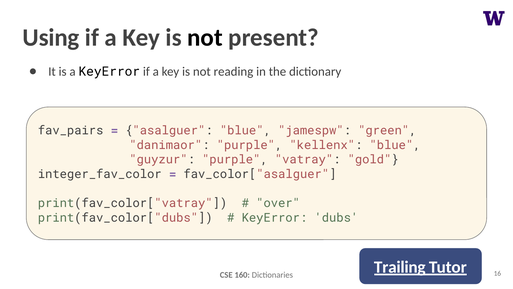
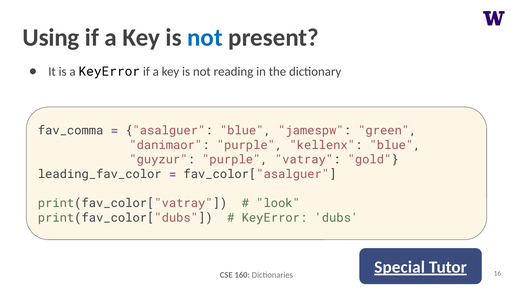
not colour: black -> blue (205, 38)
fav_pairs: fav_pairs -> fav_comma (71, 130)
integer_fav_color: integer_fav_color -> leading_fav_color (100, 174)
over: over -> look (278, 203)
Trailing: Trailing -> Special (400, 267)
